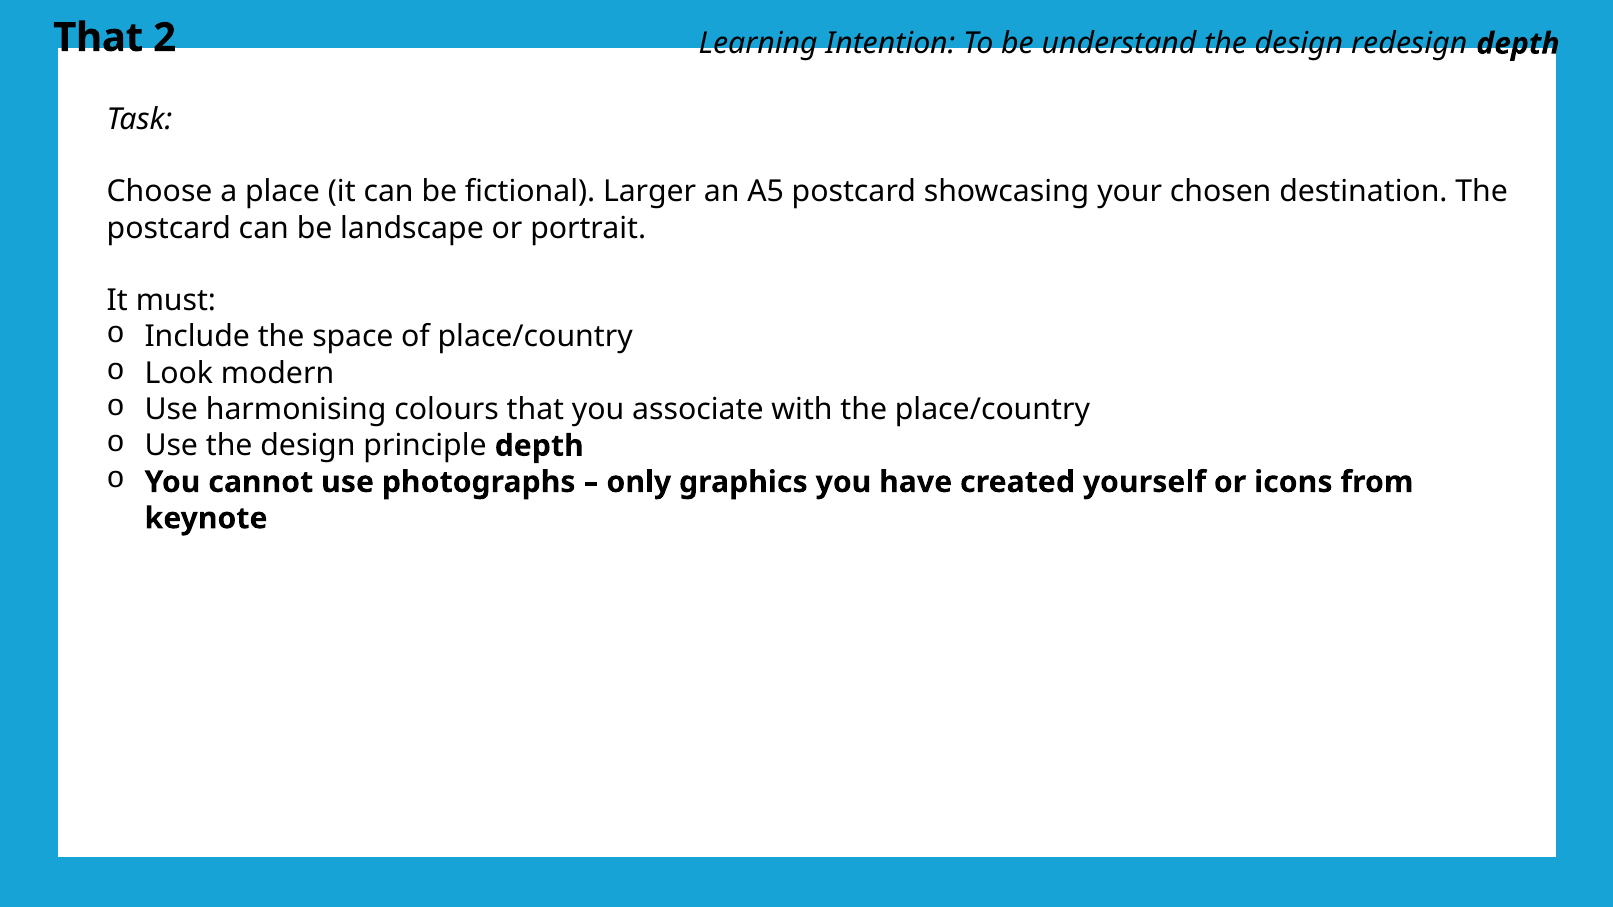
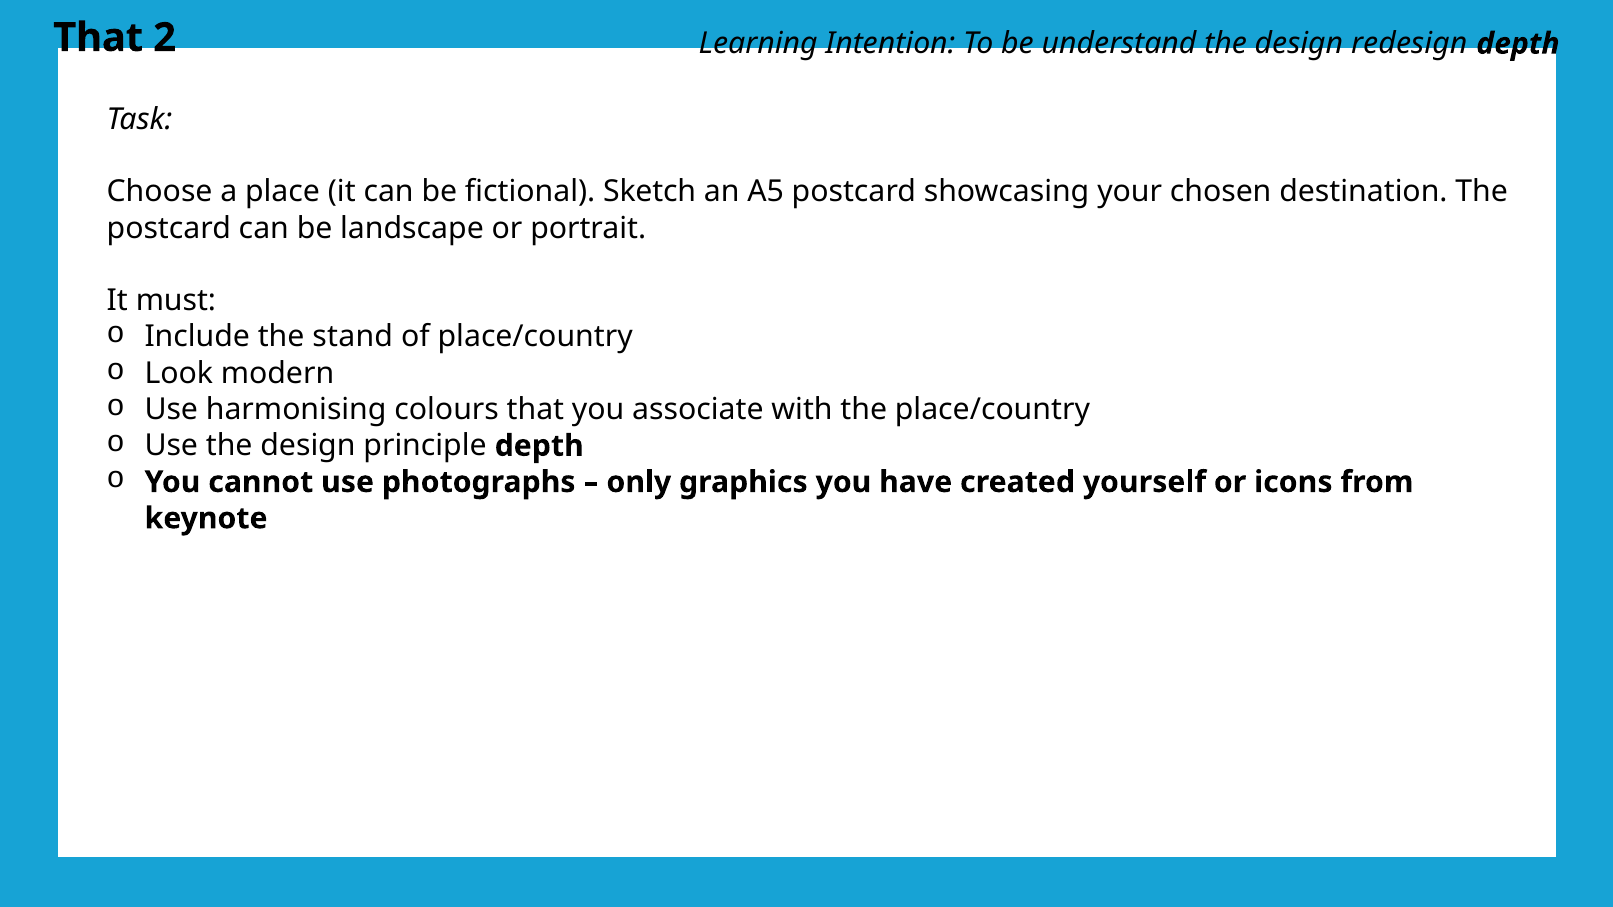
Larger: Larger -> Sketch (650, 192)
space: space -> stand (353, 337)
